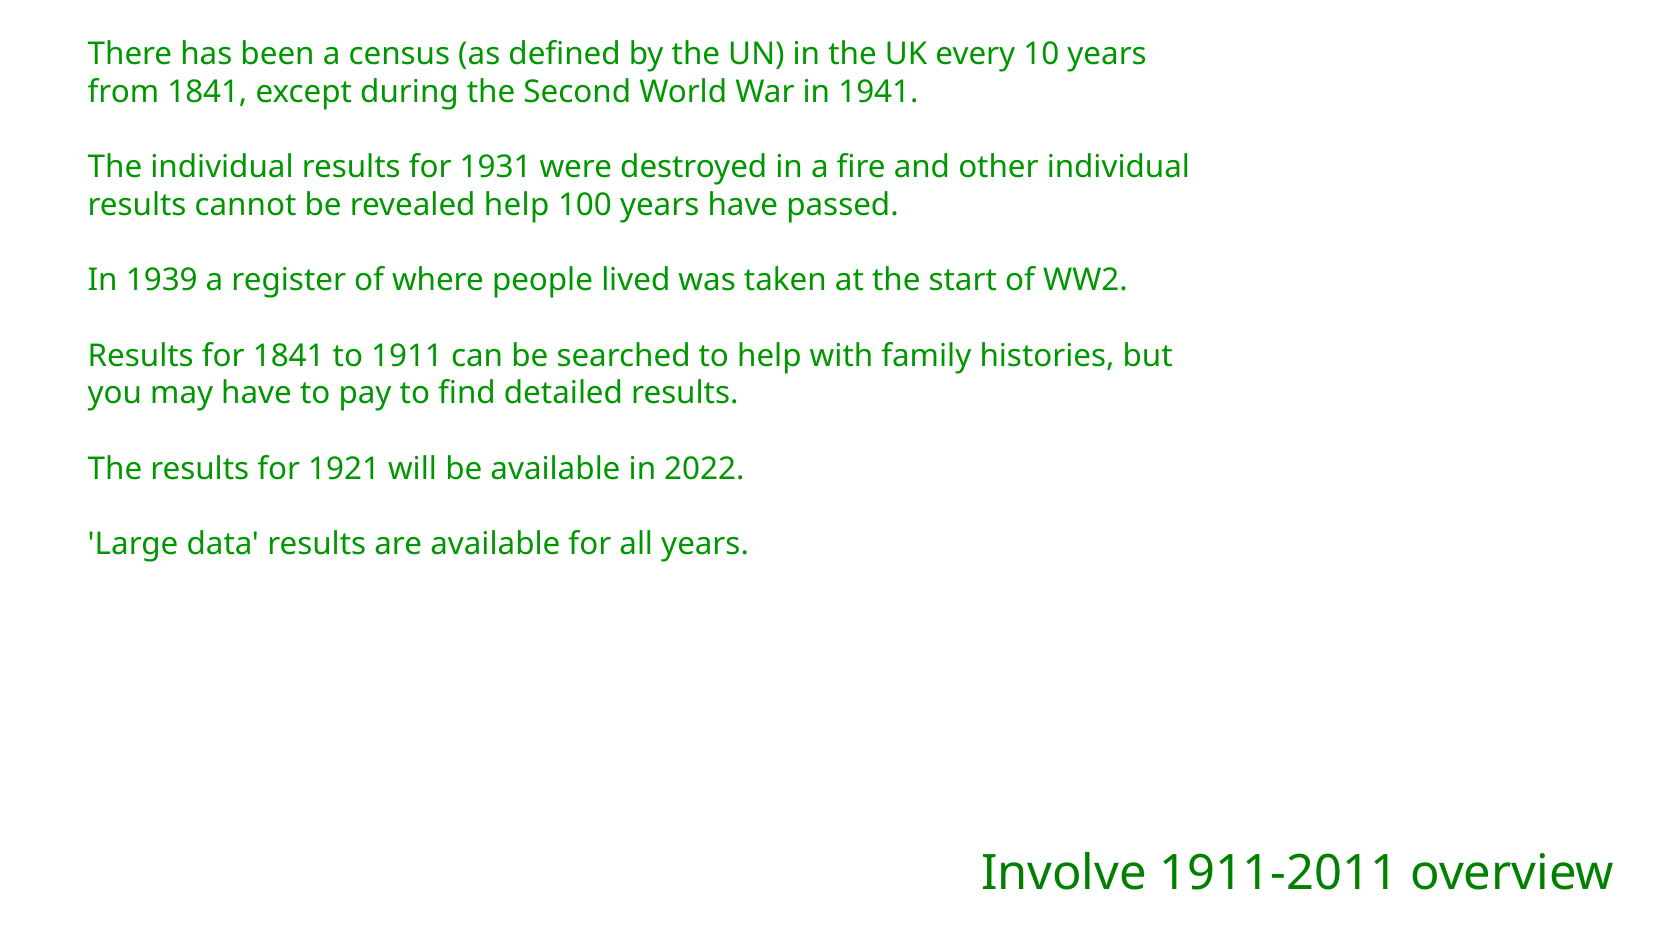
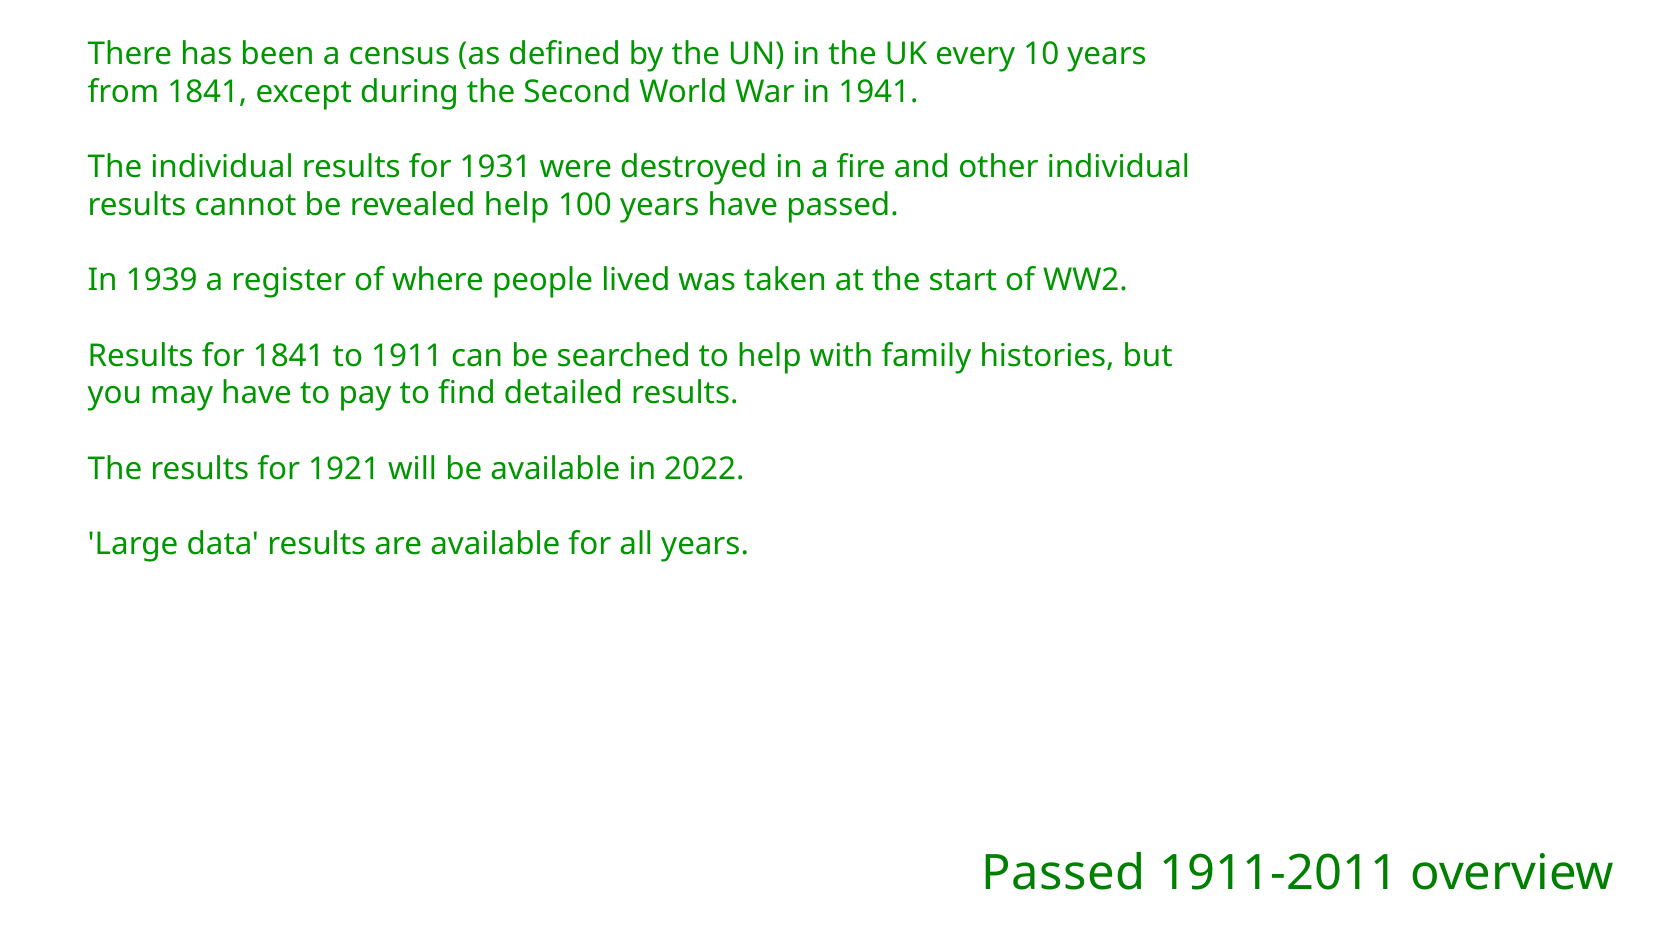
Involve: Involve -> Passed (1064, 874)
